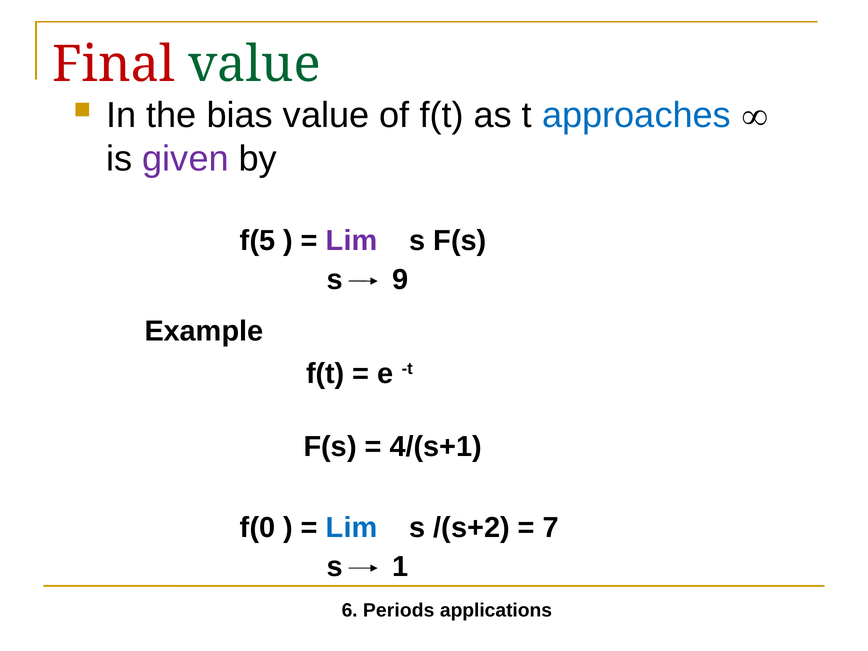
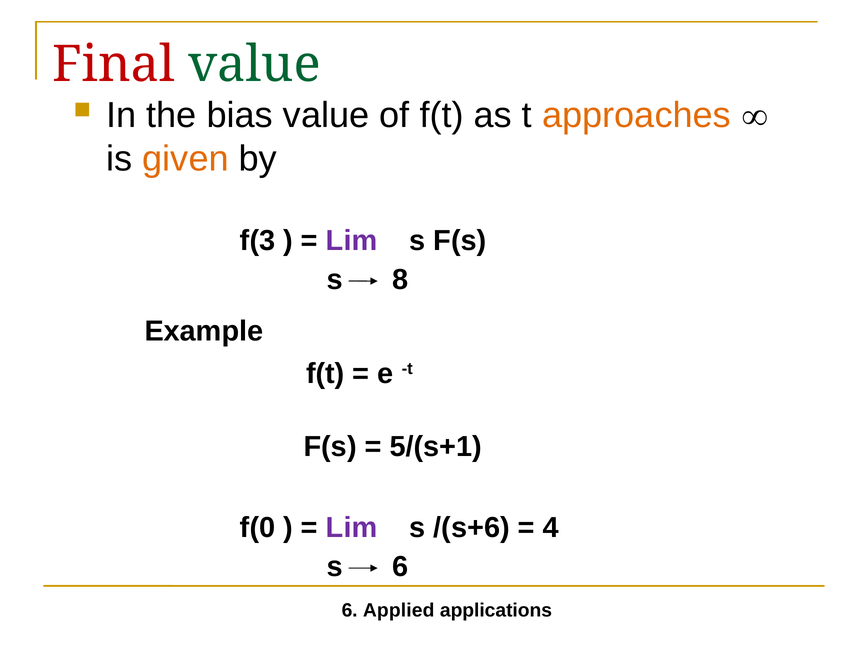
approaches colour: blue -> orange (636, 115)
given colour: purple -> orange (186, 159)
f(5: f(5 -> f(3 (258, 241)
9: 9 -> 8 (400, 280)
4/(s+1: 4/(s+1 -> 5/(s+1 (436, 447)
Lim colour: blue -> purple (352, 528)
/(s+2: /(s+2 -> /(s+6 (472, 528)
7: 7 -> 4 (551, 528)
s 1: 1 -> 6 (400, 567)
Periods: Periods -> Applied (399, 610)
